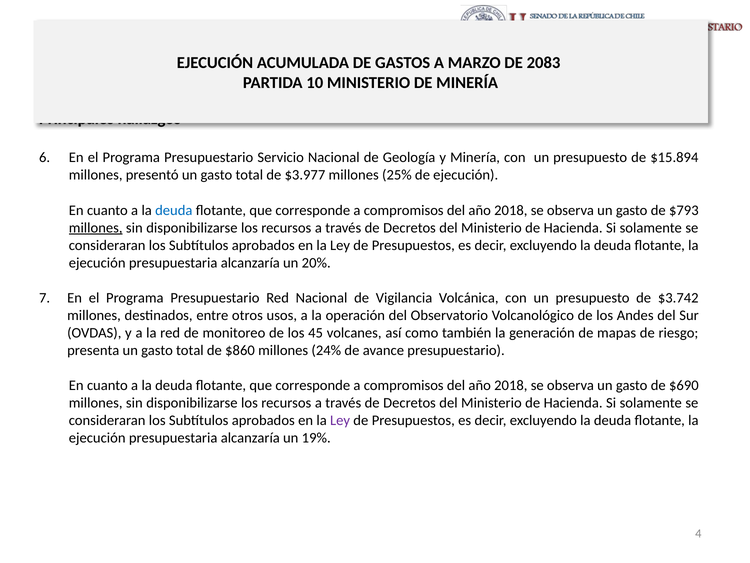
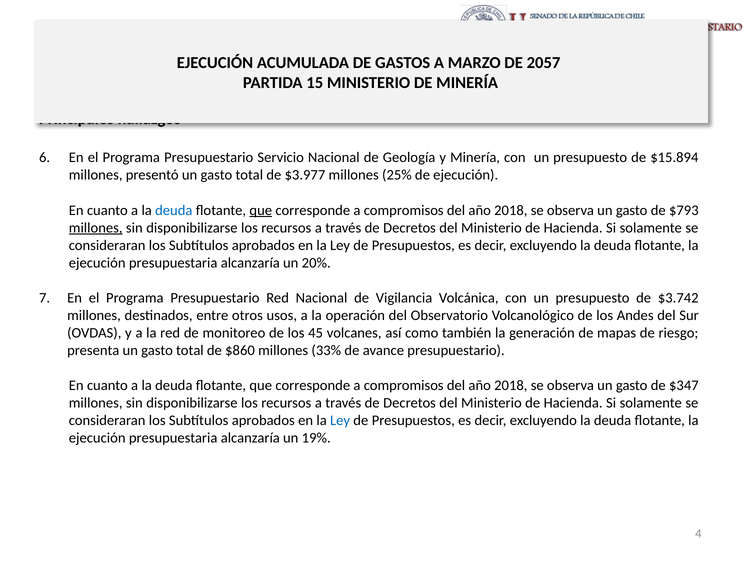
2083: 2083 -> 2057 (544, 63)
10: 10 -> 15 (315, 83)
que underline: none -> present (261, 210)
24%: 24% -> 33% (326, 350)
$690: $690 -> $347 (684, 385)
Ley colour: purple -> blue (340, 420)
